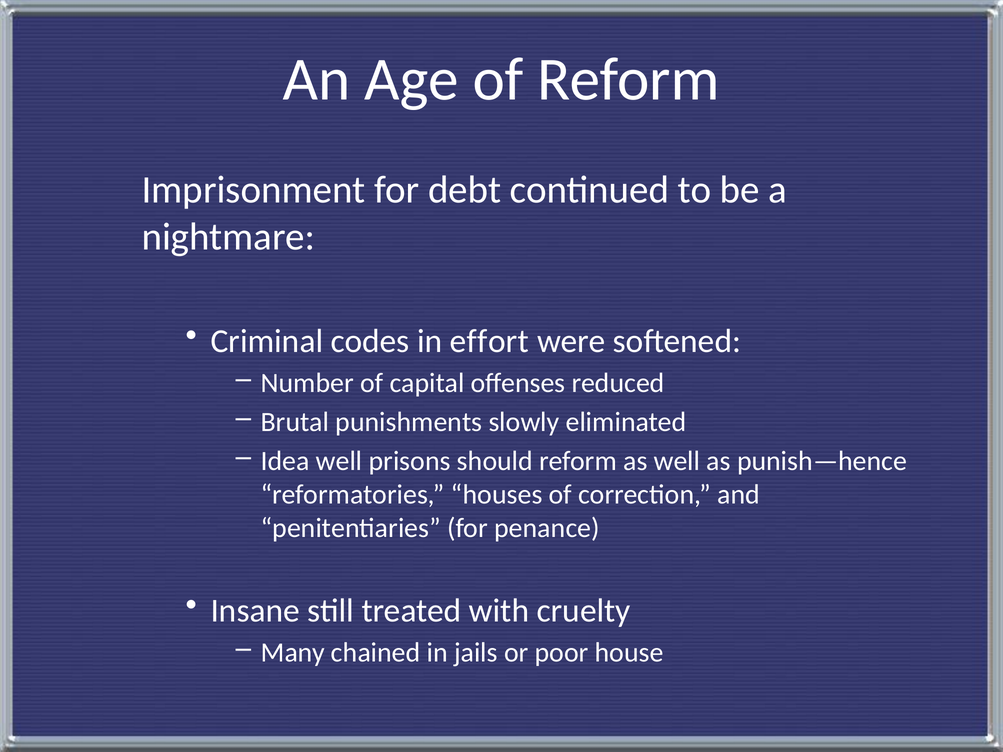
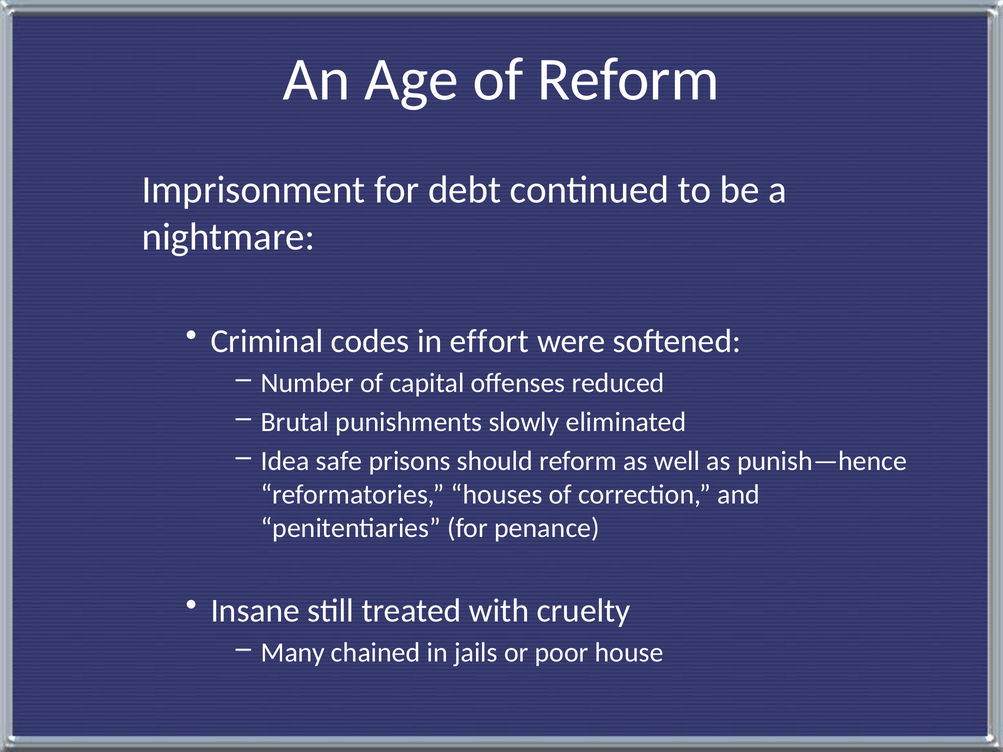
Idea well: well -> safe (339, 461)
